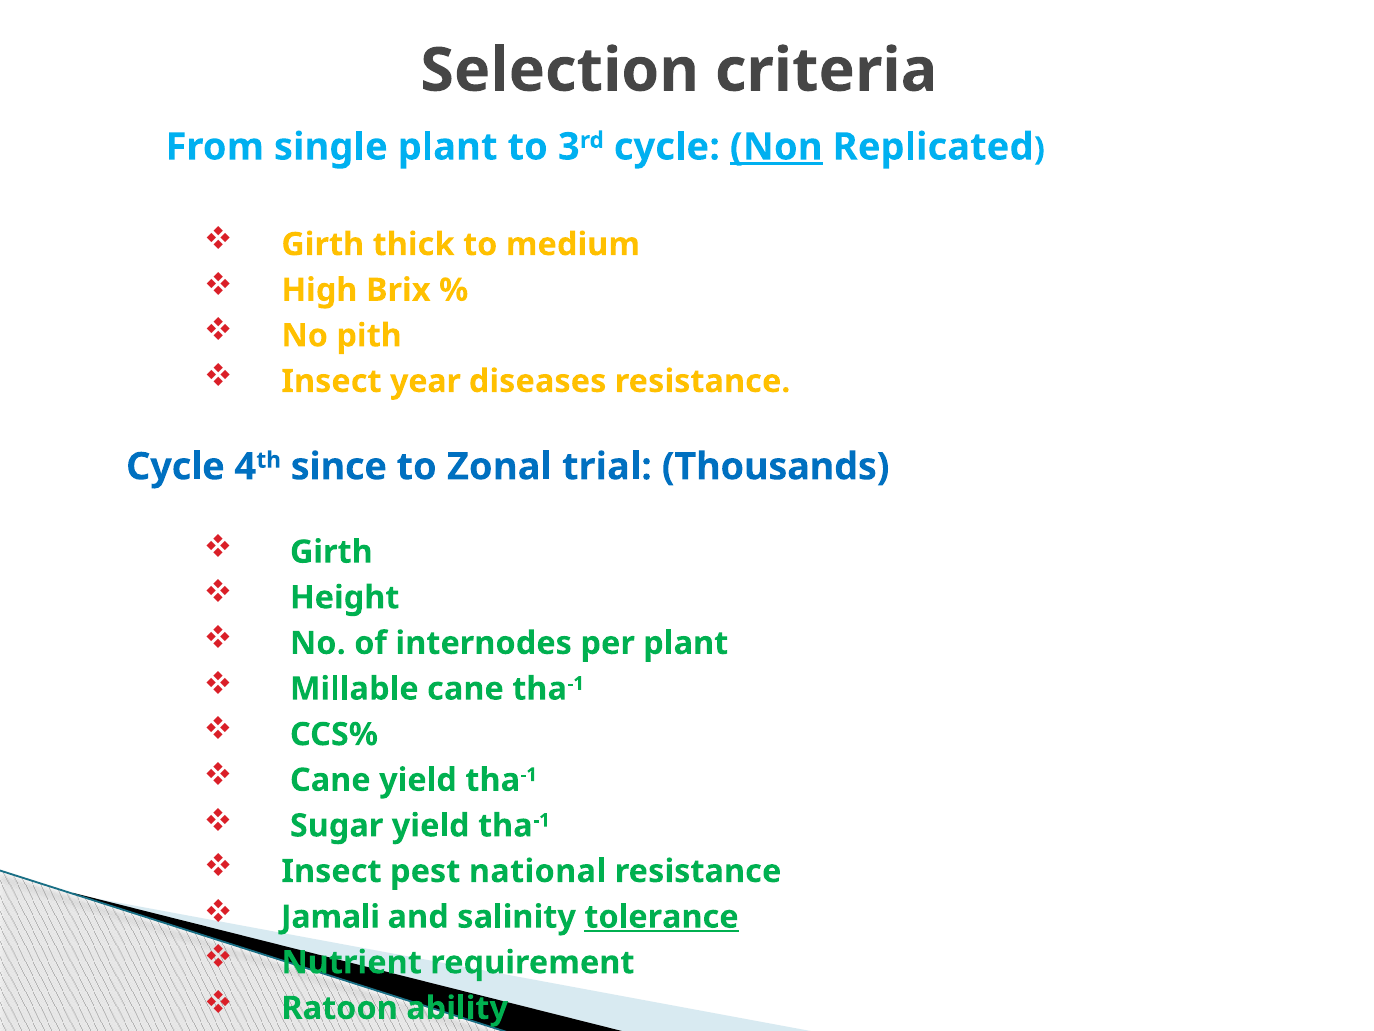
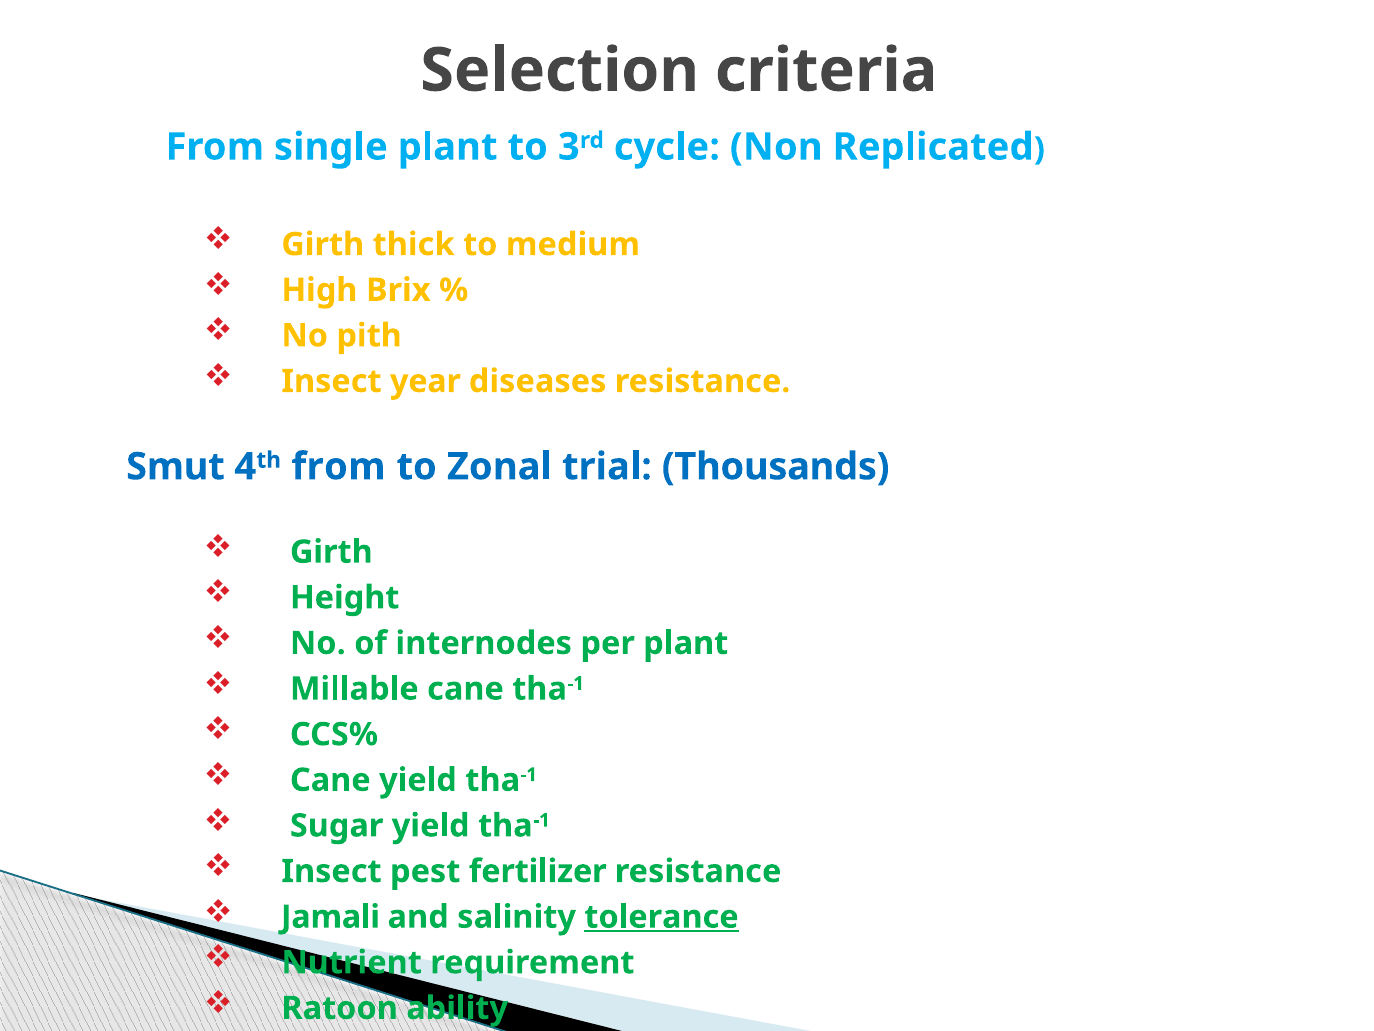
Non underline: present -> none (776, 147)
Cycle: Cycle -> Smut (175, 467)
since: since -> from (338, 467)
national: national -> fertilizer (538, 871)
